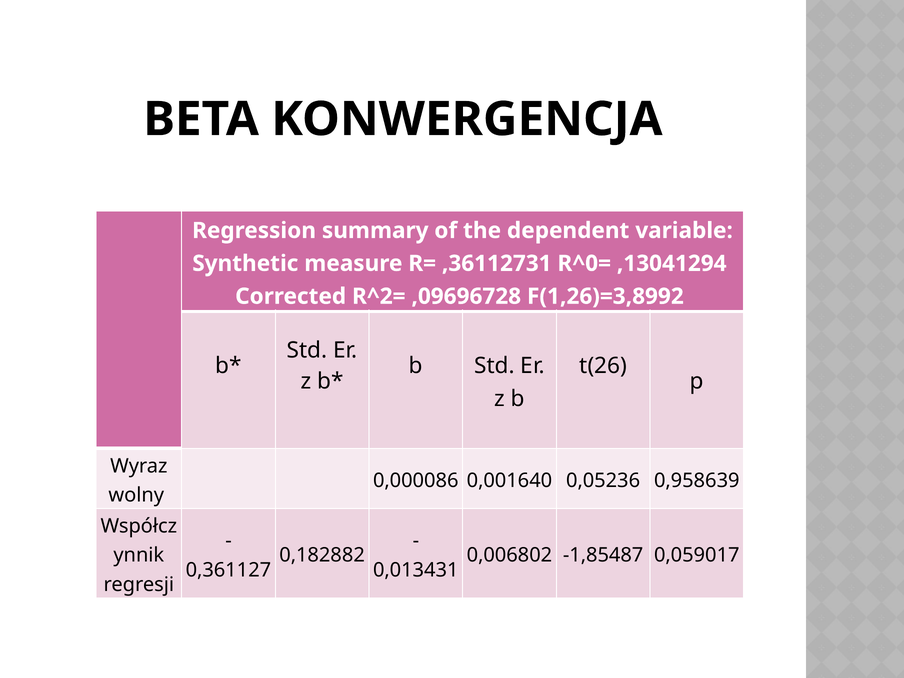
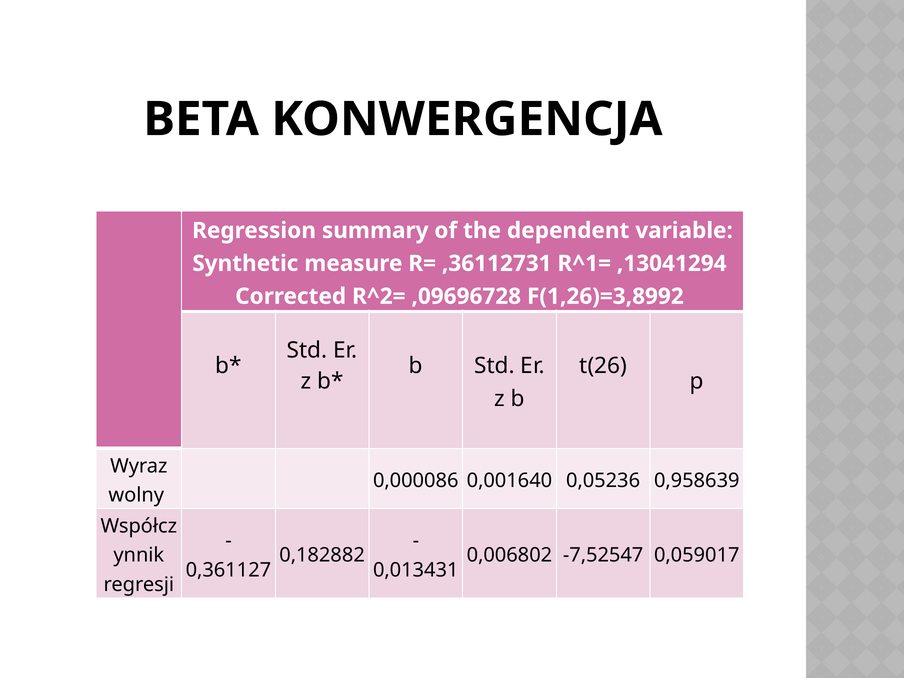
R^0=: R^0= -> R^1= (584, 263)
-1,85487: -1,85487 -> -7,52547 (603, 555)
